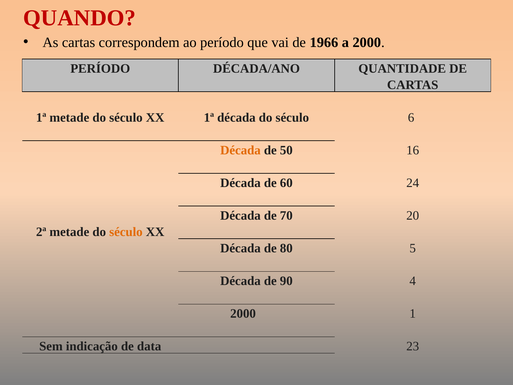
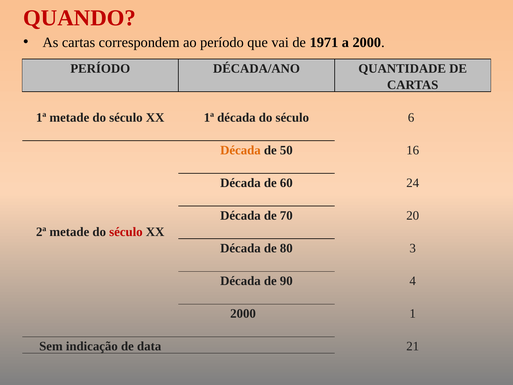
1966: 1966 -> 1971 (324, 42)
século colour: orange -> red (126, 232)
5: 5 -> 3 (413, 248)
23: 23 -> 21 (413, 346)
